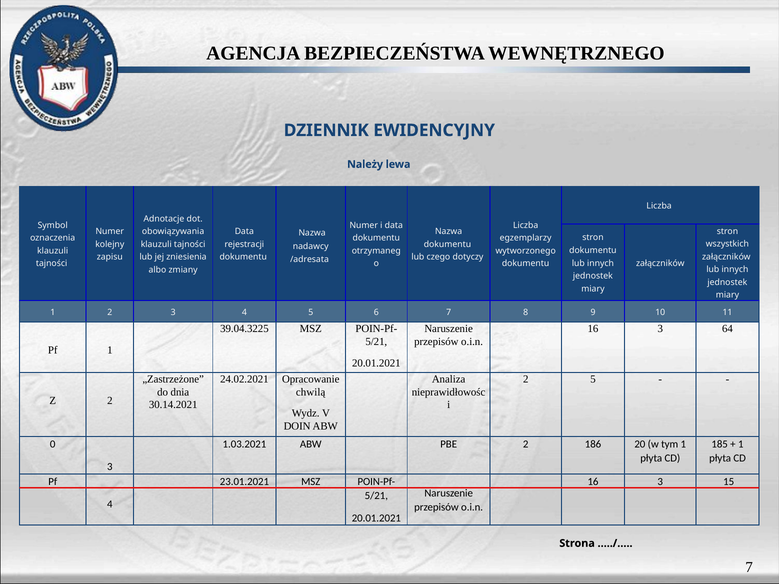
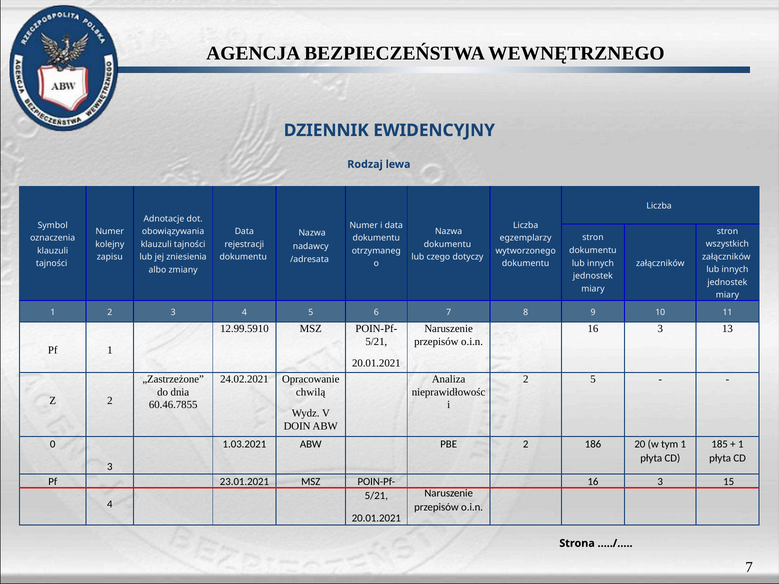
Należy: Należy -> Rodzaj (365, 164)
39.04.3225: 39.04.3225 -> 12.99.5910 (244, 329)
64: 64 -> 13 (727, 329)
30.14.2021: 30.14.2021 -> 60.46.7855 (173, 405)
